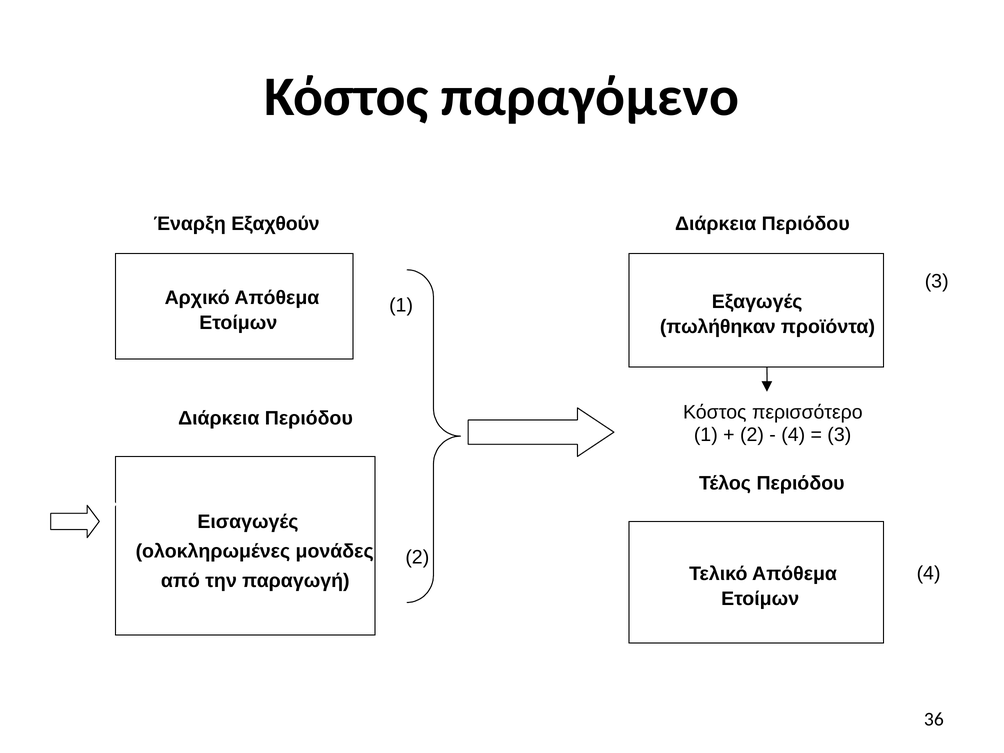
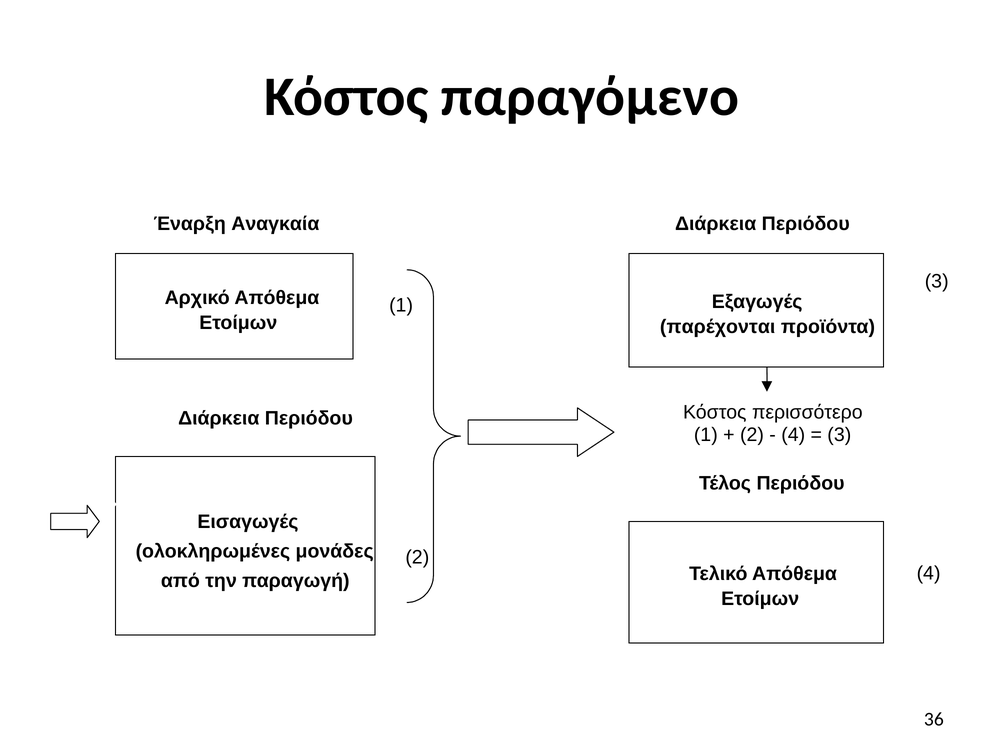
Εξαχθούν: Εξαχθούν -> Αναγκαία (275, 224)
πωλήθηκαν: πωλήθηκαν -> παρέχονται (718, 327)
